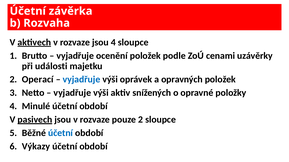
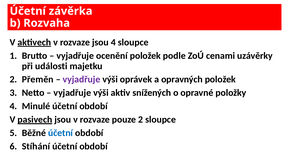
Operací: Operací -> Přeměn (38, 80)
vyjadřuje colour: blue -> purple (82, 80)
Výkazy: Výkazy -> Stíhání (36, 147)
